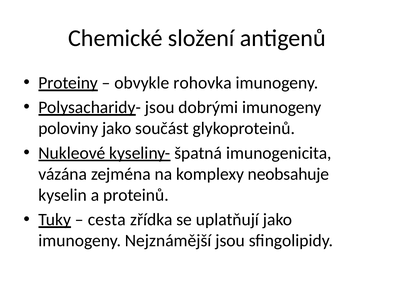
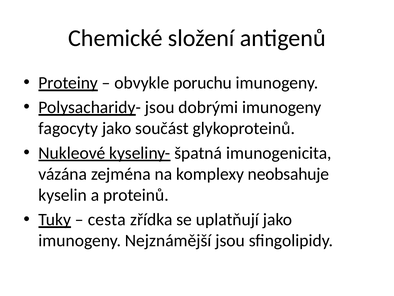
rohovka: rohovka -> poruchu (203, 83)
poloviny: poloviny -> fagocyty (68, 128)
